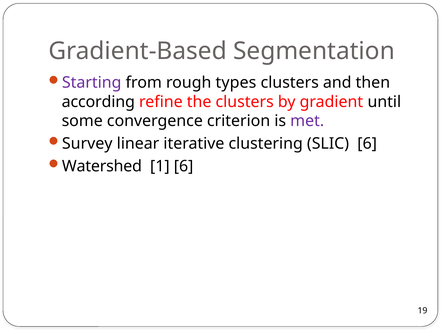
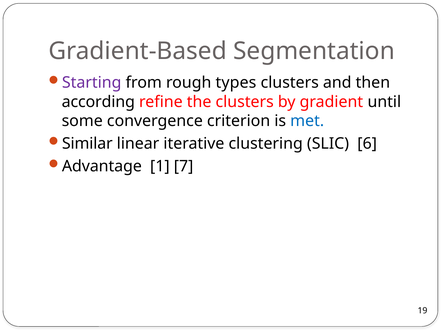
met colour: purple -> blue (307, 121)
Survey: Survey -> Similar (87, 144)
Watershed: Watershed -> Advantage (102, 166)
1 6: 6 -> 7 (184, 166)
